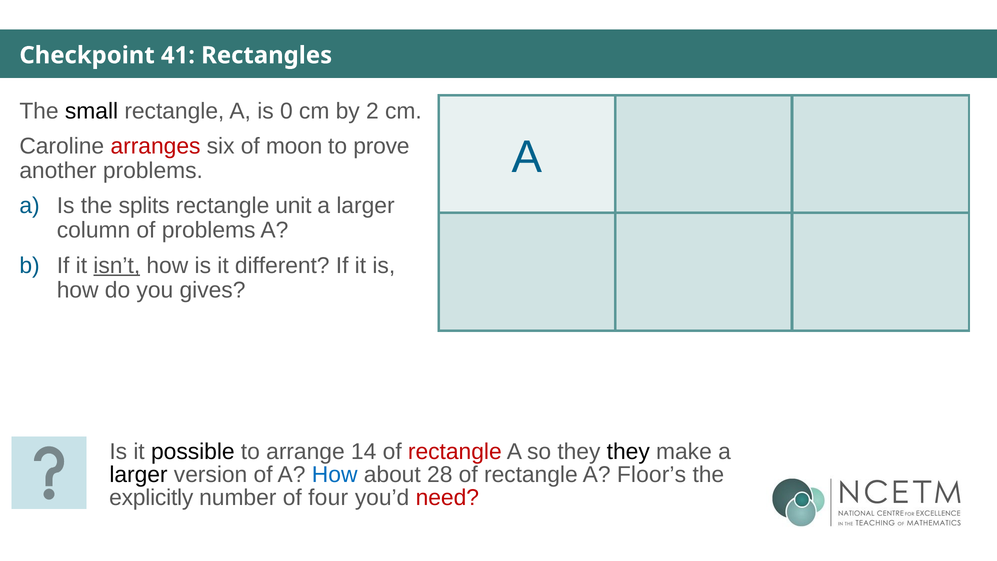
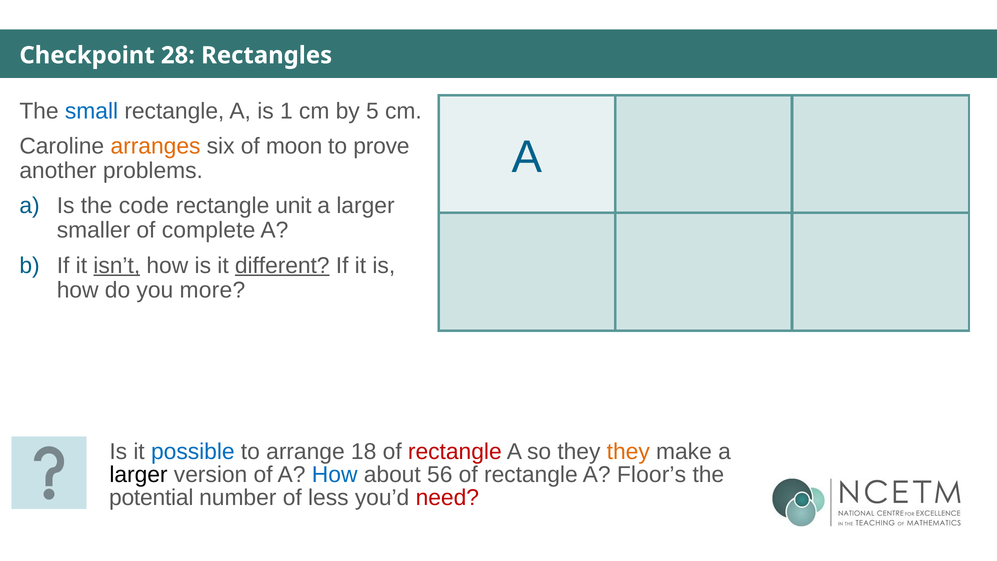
41: 41 -> 28 (178, 55)
small colour: black -> blue (92, 111)
0: 0 -> 1 (286, 111)
2: 2 -> 5 (372, 111)
arranges colour: red -> orange (155, 146)
splits: splits -> code (144, 206)
column: column -> smaller (94, 230)
of problems: problems -> complete (209, 230)
different underline: none -> present (282, 265)
gives: gives -> more (212, 290)
possible colour: black -> blue (193, 451)
14: 14 -> 18 (364, 451)
they colour: black -> orange (628, 451)
28: 28 -> 56 (440, 474)
explicitly: explicitly -> potential (151, 497)
four: four -> less (328, 497)
